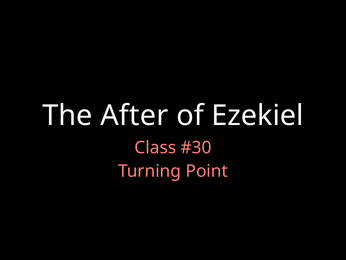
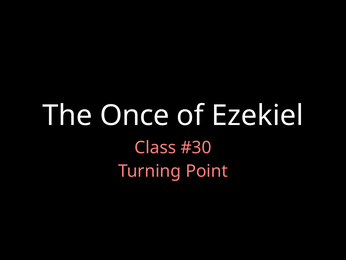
After: After -> Once (135, 115)
